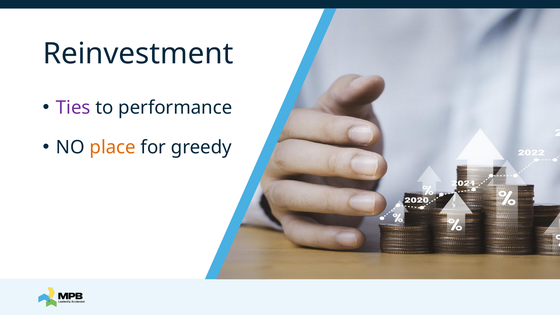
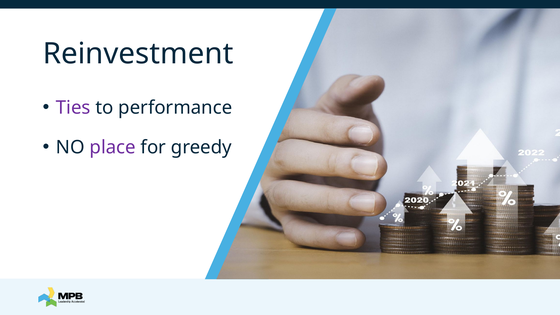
place colour: orange -> purple (113, 147)
